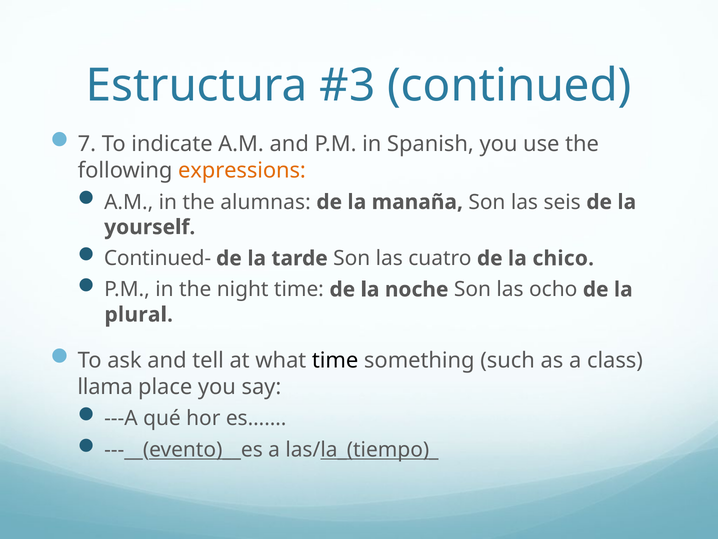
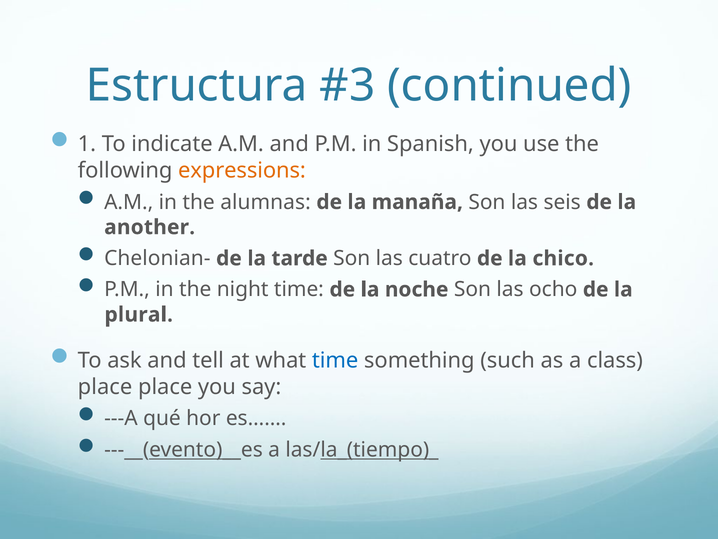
7: 7 -> 1 (87, 144)
yourself: yourself -> another (150, 227)
Continued-: Continued- -> Chelonian- (157, 258)
time colour: black -> blue (335, 360)
llama: llama -> place (105, 386)
